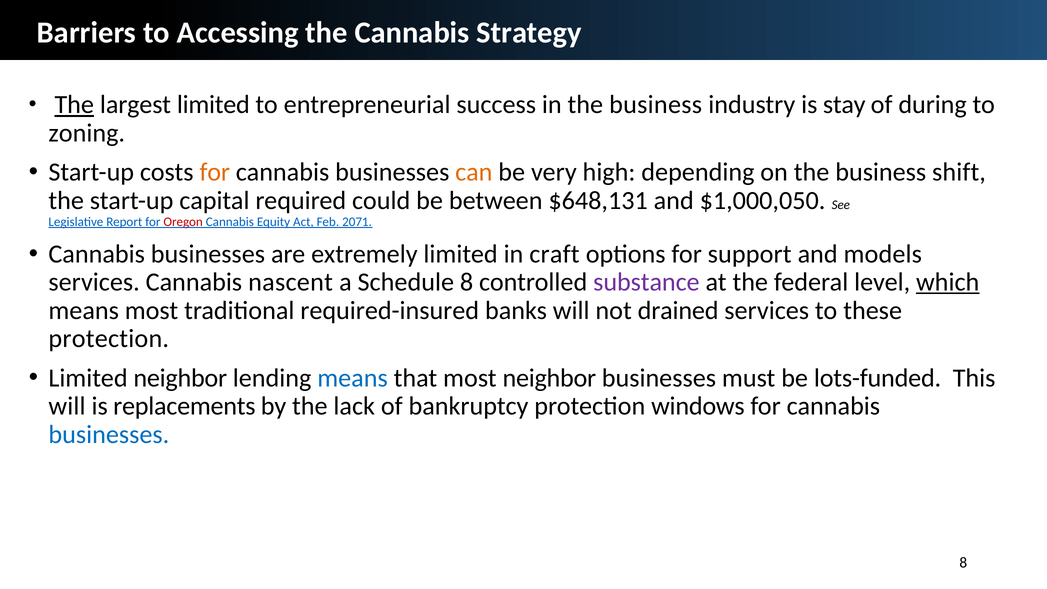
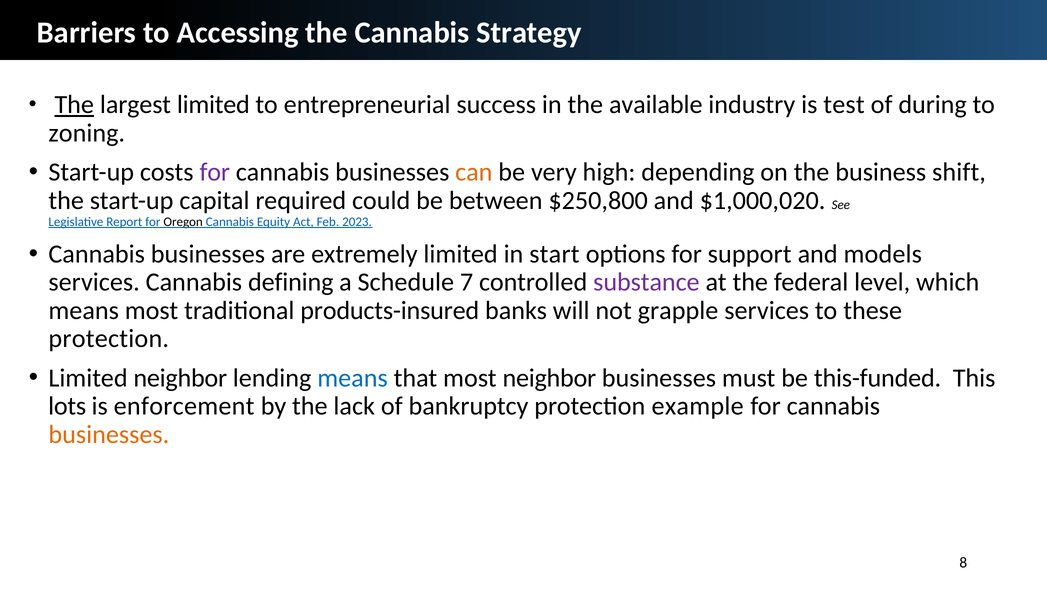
in the business: business -> available (656, 105)
stay: stay -> test (844, 105)
for colour: orange -> purple (215, 172)
$648,131: $648,131 -> $250,800 (598, 200)
$1,000,050: $1,000,050 -> $1,000,020 (763, 200)
Oregon colour: red -> black (183, 222)
2071: 2071 -> 2023 (357, 222)
craft: craft -> start (554, 254)
nascent: nascent -> defining (291, 282)
Schedule 8: 8 -> 7 (467, 282)
which underline: present -> none (948, 282)
required-insured: required-insured -> products-insured (390, 310)
drained: drained -> grapple (678, 310)
lots-funded: lots-funded -> this-funded (878, 378)
will: will -> lots (67, 406)
replacements: replacements -> enforcement (184, 406)
windows: windows -> example (698, 406)
businesses colour: blue -> orange (109, 434)
